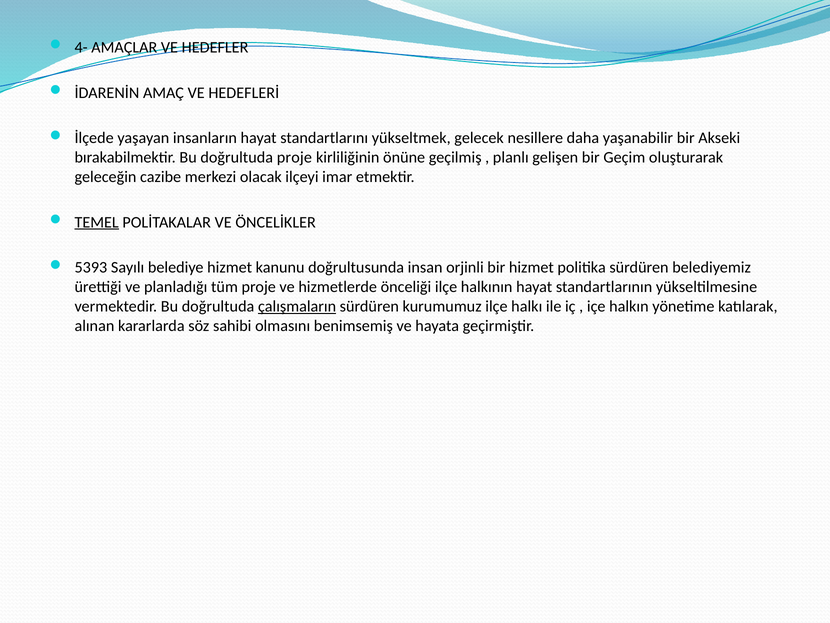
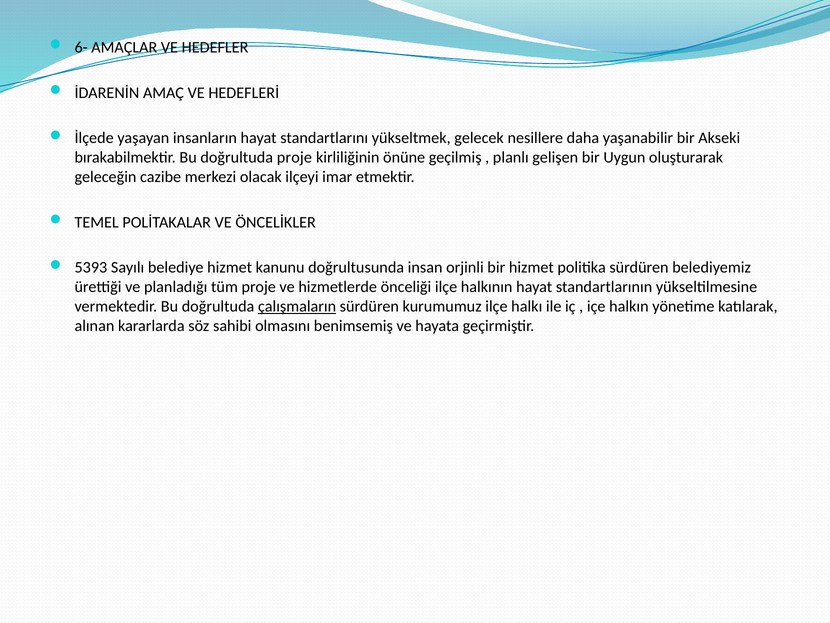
4-: 4- -> 6- (81, 47)
Geçim: Geçim -> Uygun (624, 157)
TEMEL underline: present -> none (97, 222)
